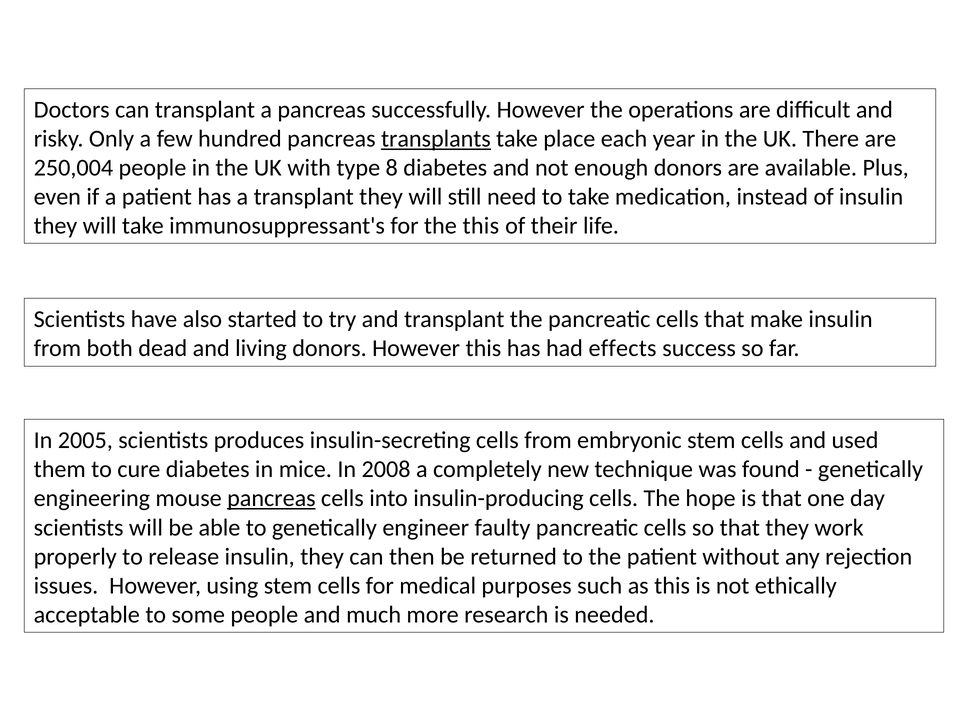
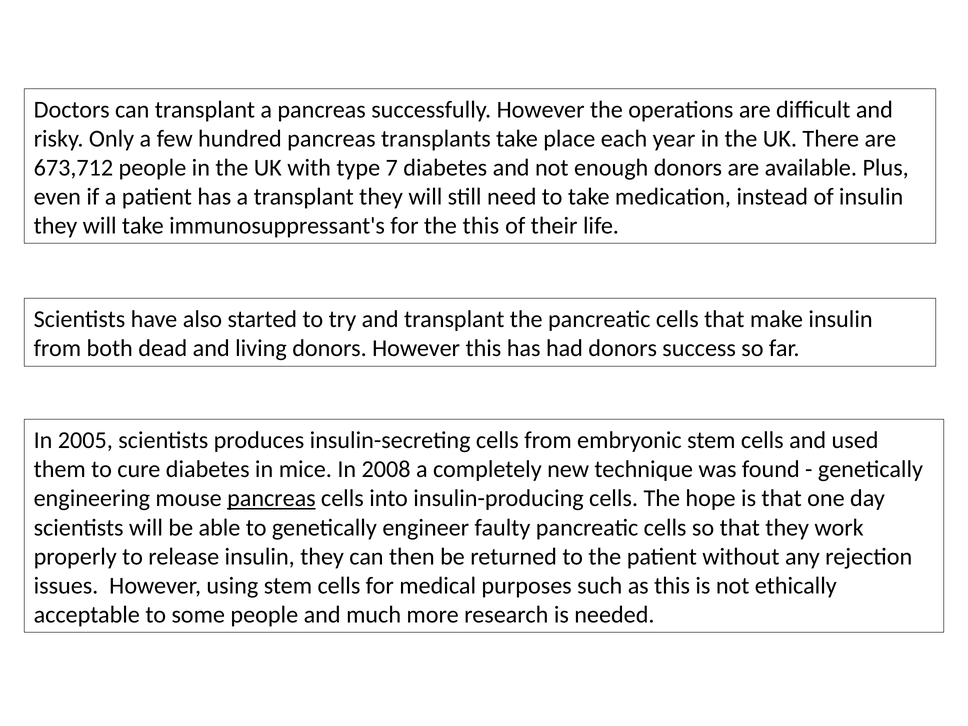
transplants underline: present -> none (436, 139)
250,004: 250,004 -> 673,712 (73, 168)
8: 8 -> 7 (392, 168)
had effects: effects -> donors (623, 348)
